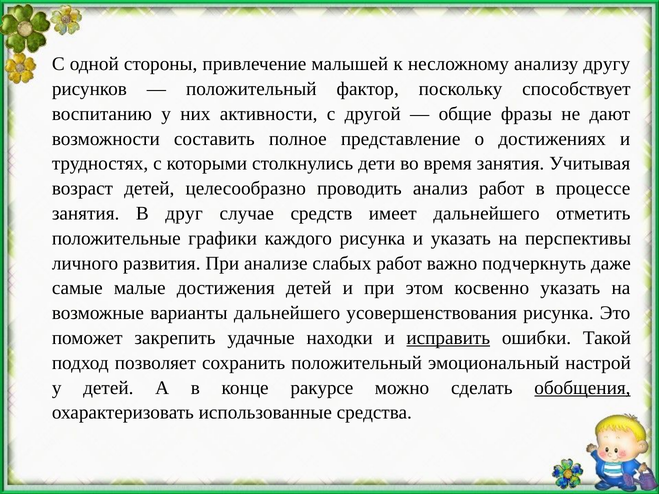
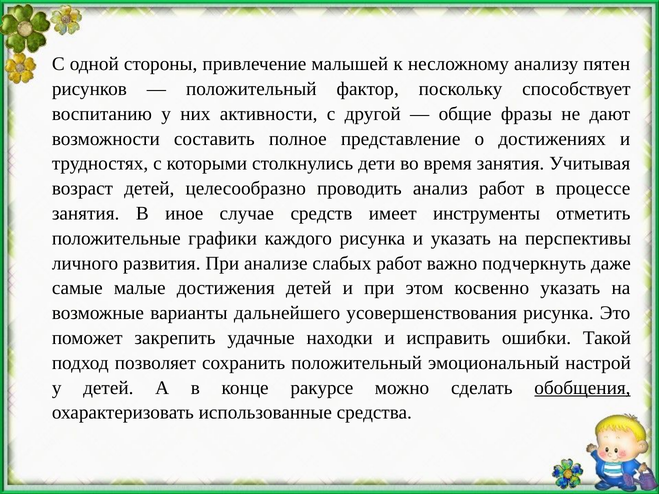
другу: другу -> пятен (607, 64)
друг: друг -> иное (184, 214)
имеет дальнейшего: дальнейшего -> инструменты (487, 214)
исправить underline: present -> none (448, 338)
